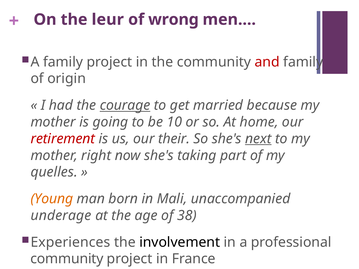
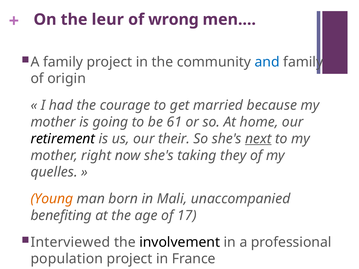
and colour: red -> blue (267, 62)
courage underline: present -> none (125, 105)
10: 10 -> 61 (174, 122)
retirement colour: red -> black (63, 139)
part: part -> they (233, 156)
underage: underage -> benefiting (61, 216)
38: 38 -> 17 (187, 216)
Experiences: Experiences -> Interviewed (70, 242)
community: community -> population (67, 259)
